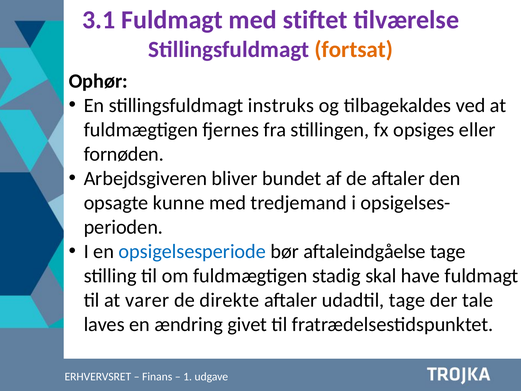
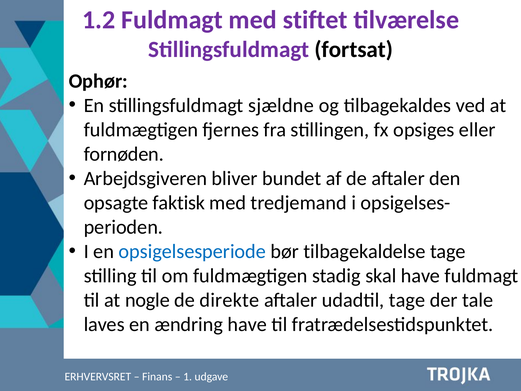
3.1: 3.1 -> 1.2 (99, 20)
fortsat colour: orange -> black (354, 49)
instruks: instruks -> sjældne (281, 105)
kunne: kunne -> faktisk (179, 203)
aftaleindgåelse: aftaleindgåelse -> tilbagekaldelse (364, 251)
varer: varer -> nogle (147, 300)
ændring givet: givet -> have (247, 324)
